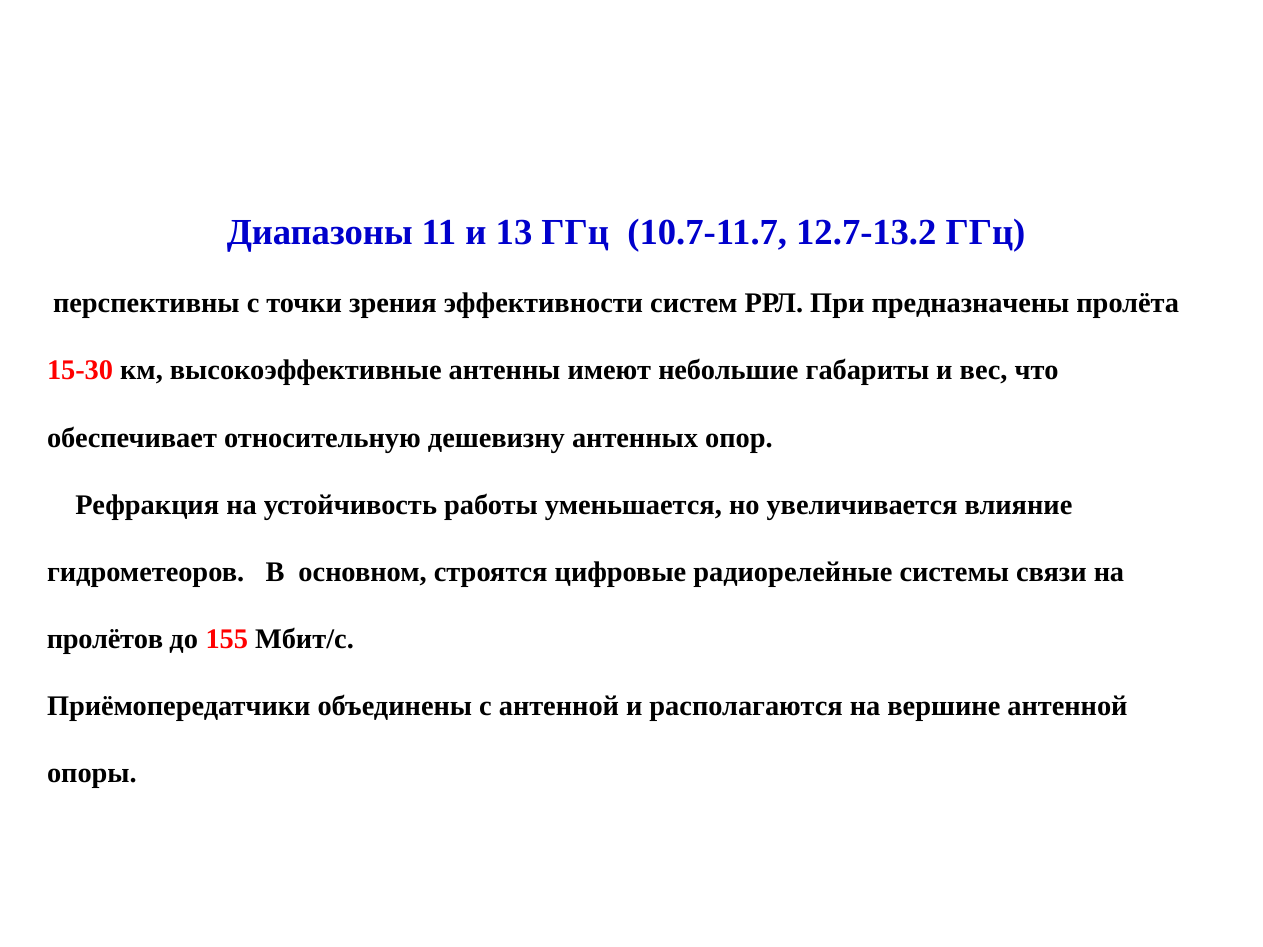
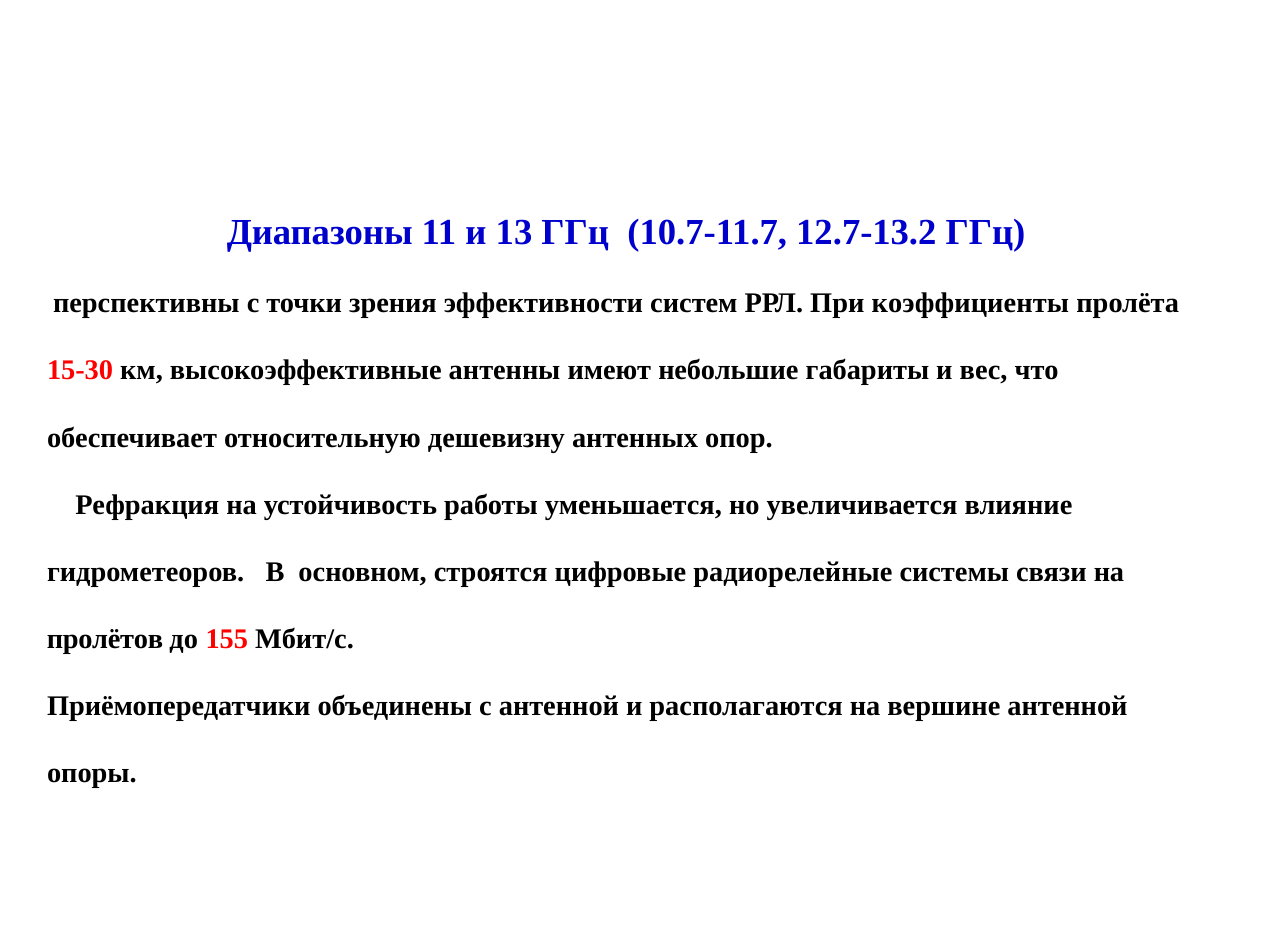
предназначены: предназначены -> коэффициенты (970, 304)
